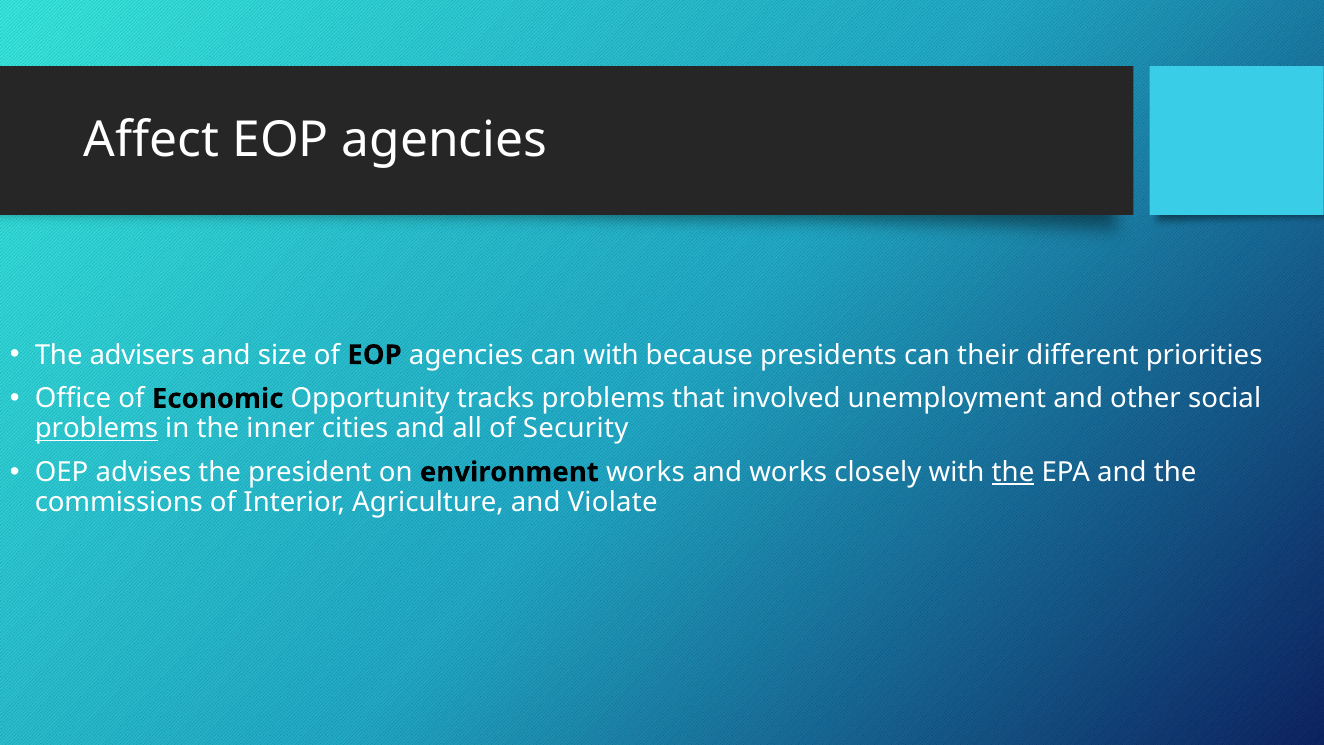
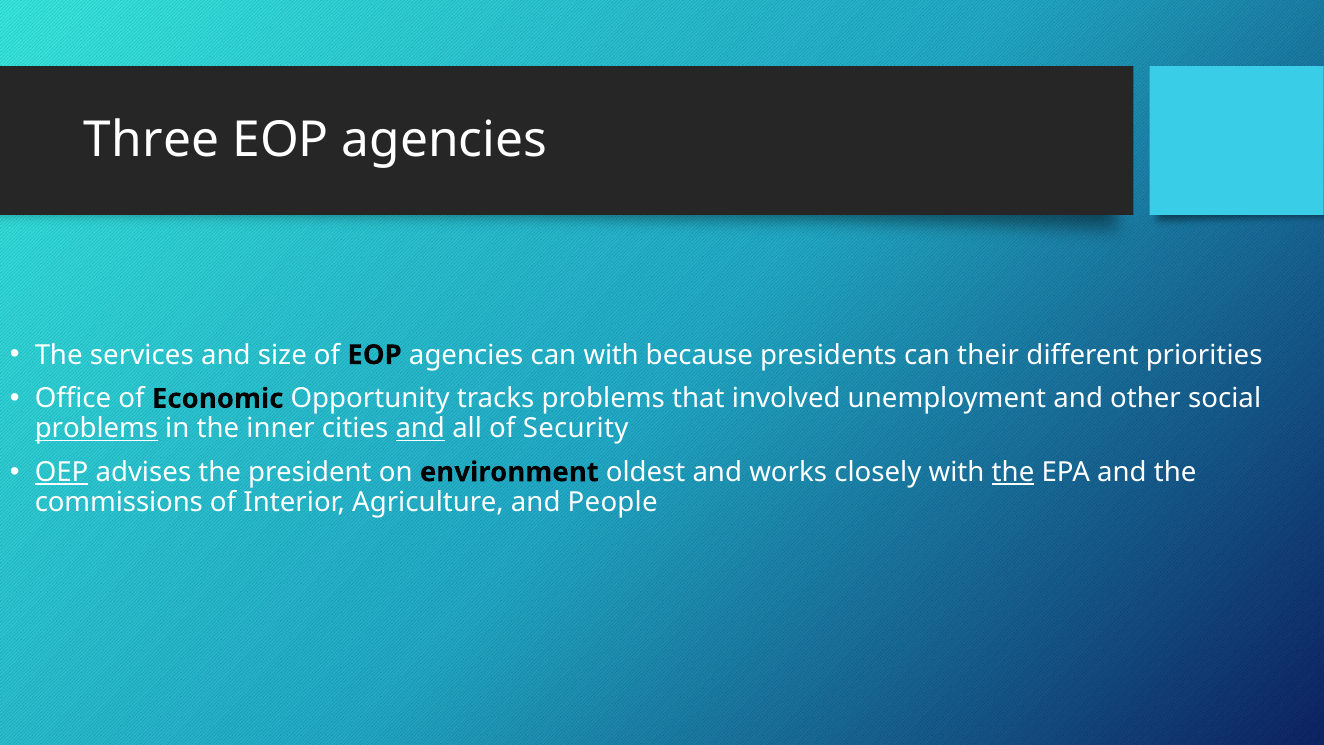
Affect: Affect -> Three (152, 140)
advisers: advisers -> services (142, 355)
and underline: none -> present (420, 428)
OEP underline: none -> present (62, 472)
environment works: works -> oldest (646, 472)
Violate: Violate -> People (613, 502)
